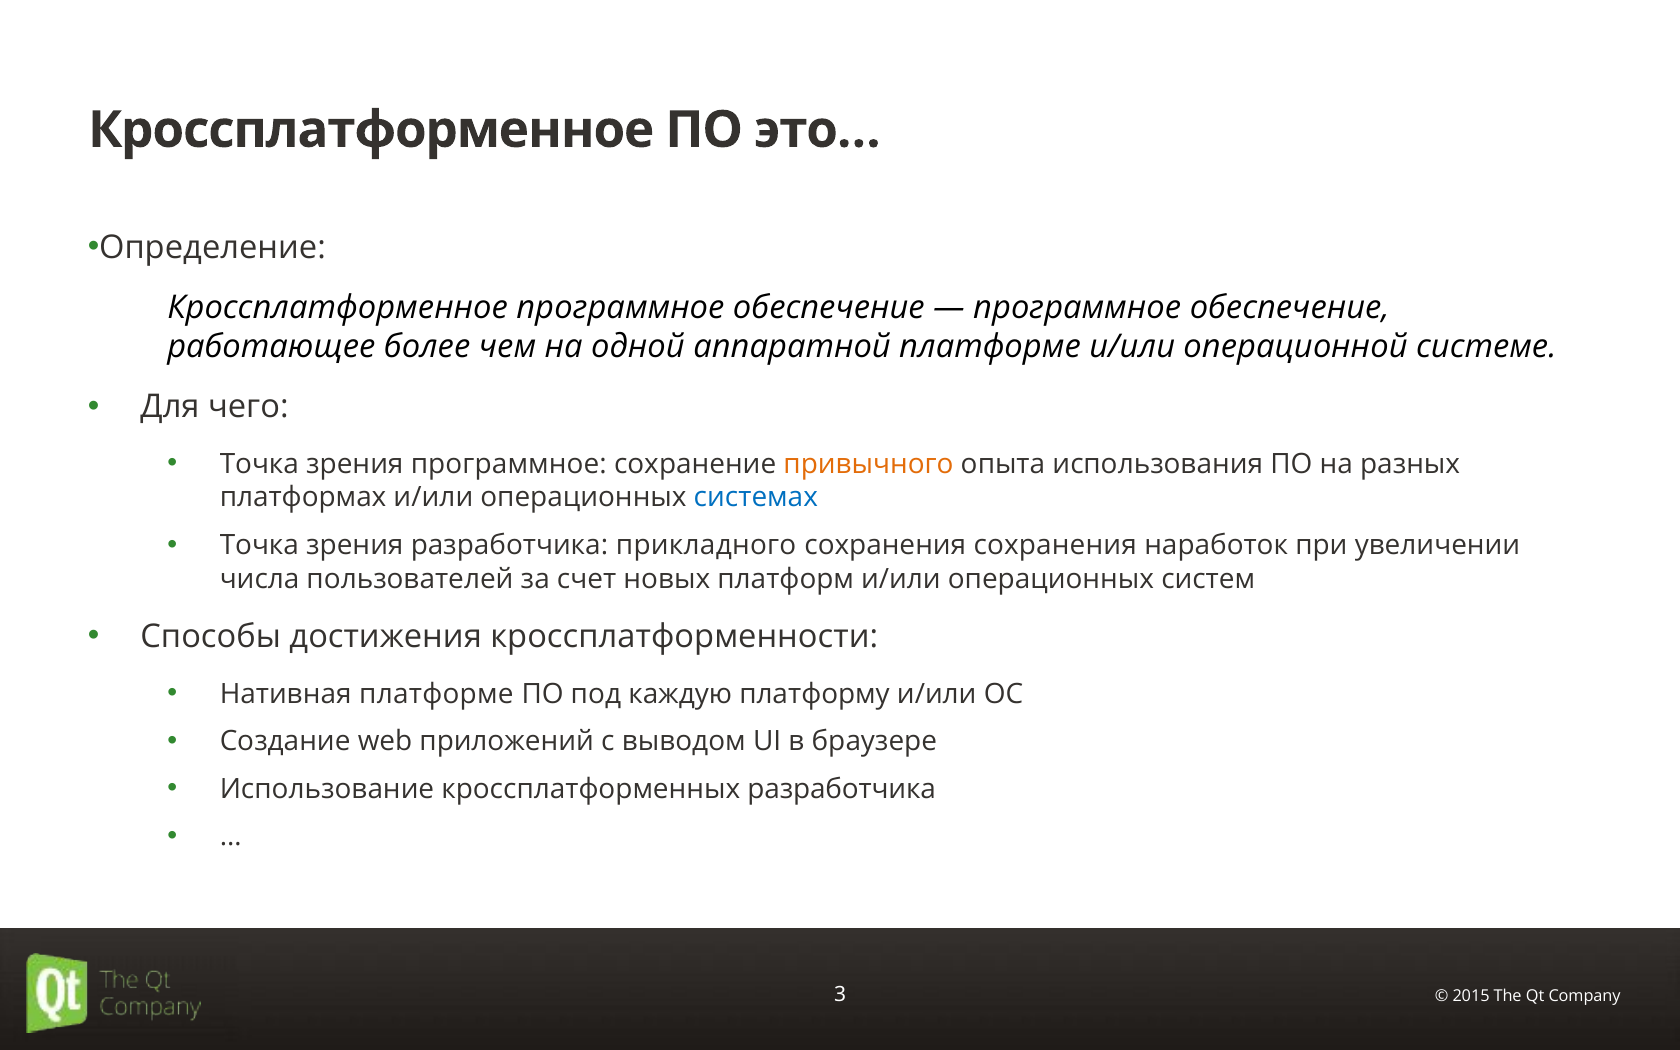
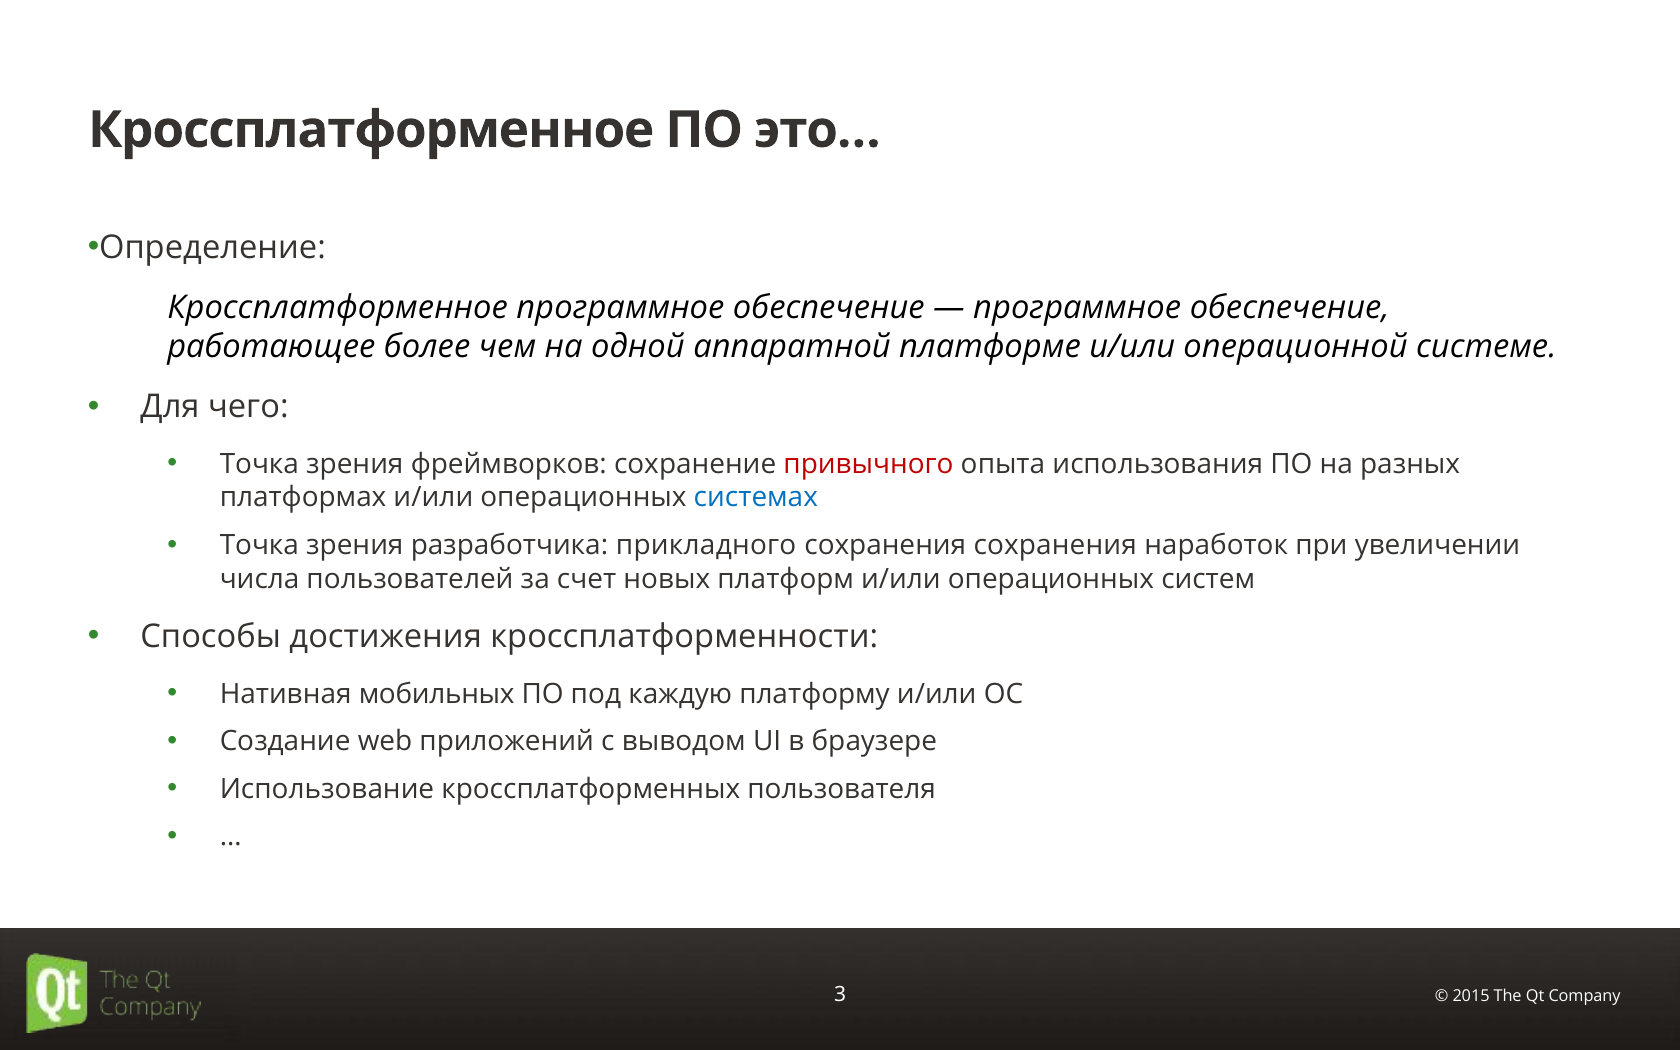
зрения программное: программное -> фреймворков (509, 464)
привычного colour: orange -> red (868, 464)
Нативная платформе: платформе -> мобильных (437, 694)
кроссплатформенных разработчика: разработчика -> пользователя (842, 789)
